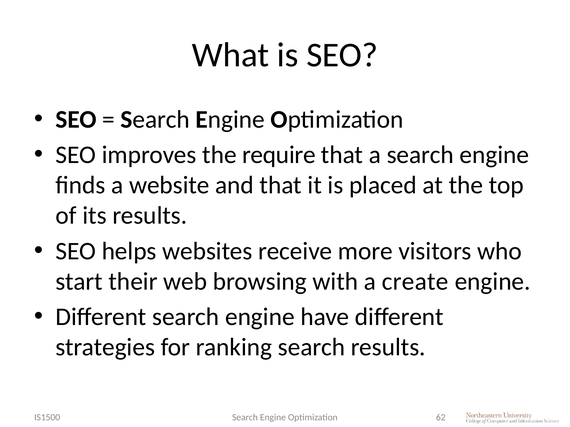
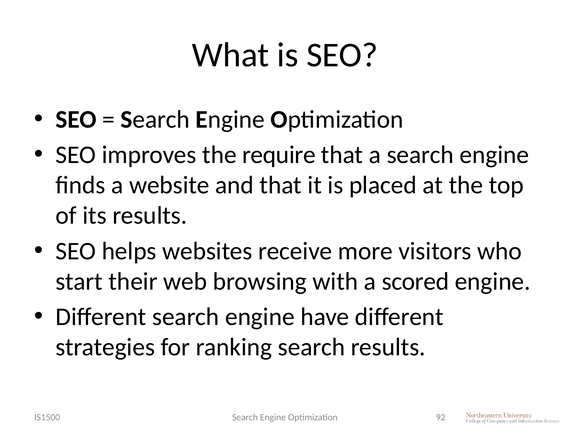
create: create -> scored (416, 282)
62: 62 -> 92 (441, 418)
